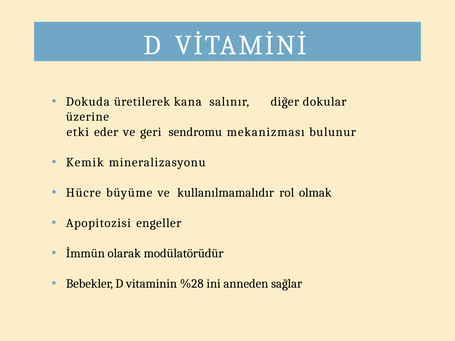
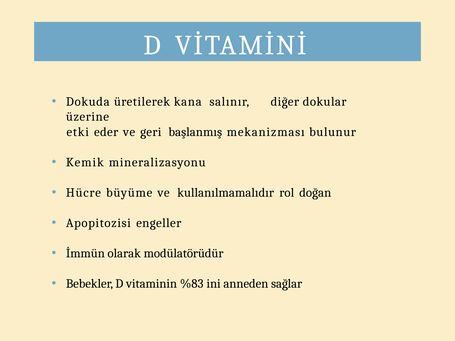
sendromu: sendromu -> başlanmış (195, 132)
olmak: olmak -> doğan (315, 193)
%28: %28 -> %83 (192, 284)
